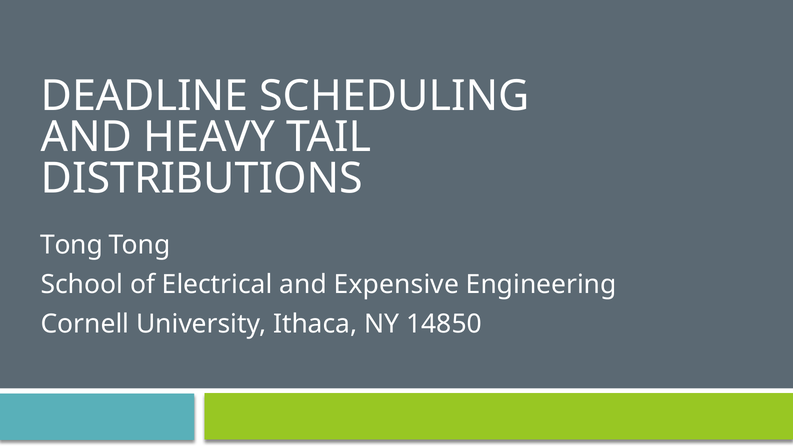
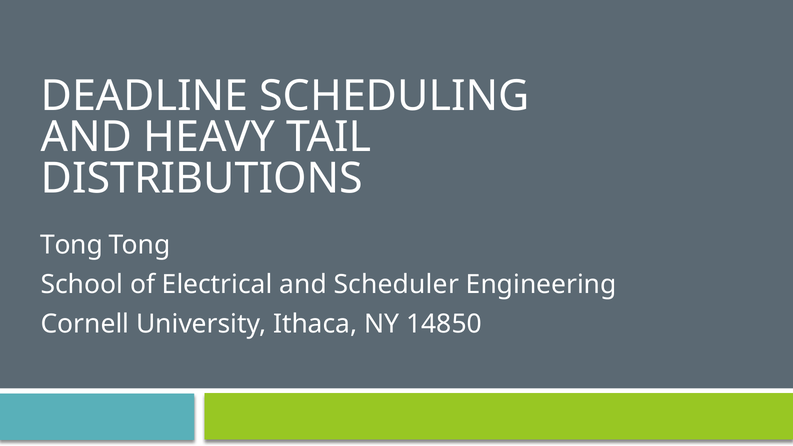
Expensive: Expensive -> Scheduler (396, 285)
